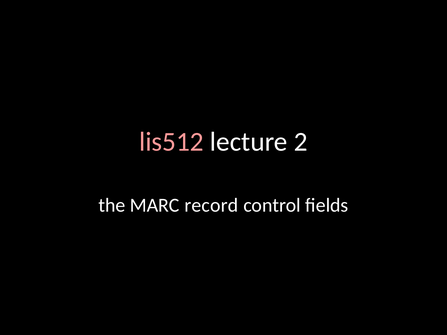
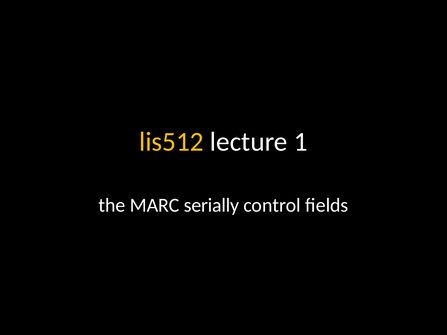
lis512 colour: pink -> yellow (171, 142)
2: 2 -> 1 (301, 142)
record: record -> serially (212, 206)
